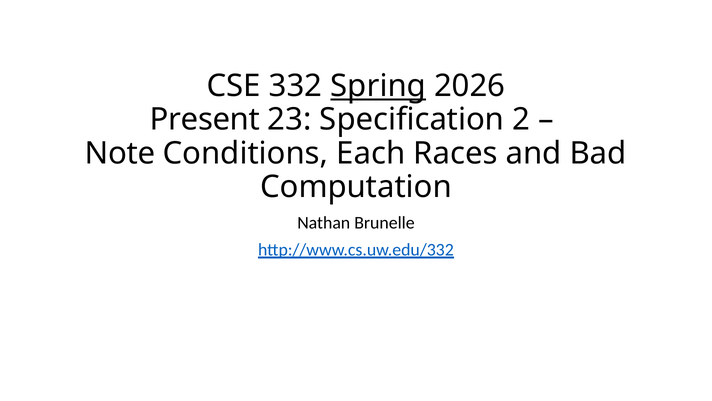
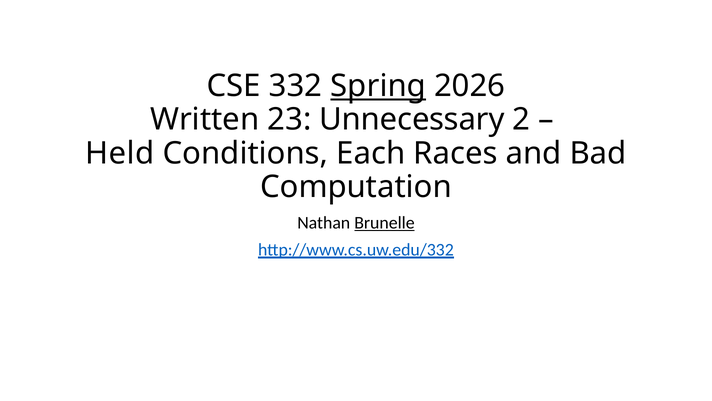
Present: Present -> Written (205, 119)
Specification: Specification -> Unnecessary (412, 119)
Note: Note -> Held (120, 153)
Brunelle underline: none -> present (384, 223)
